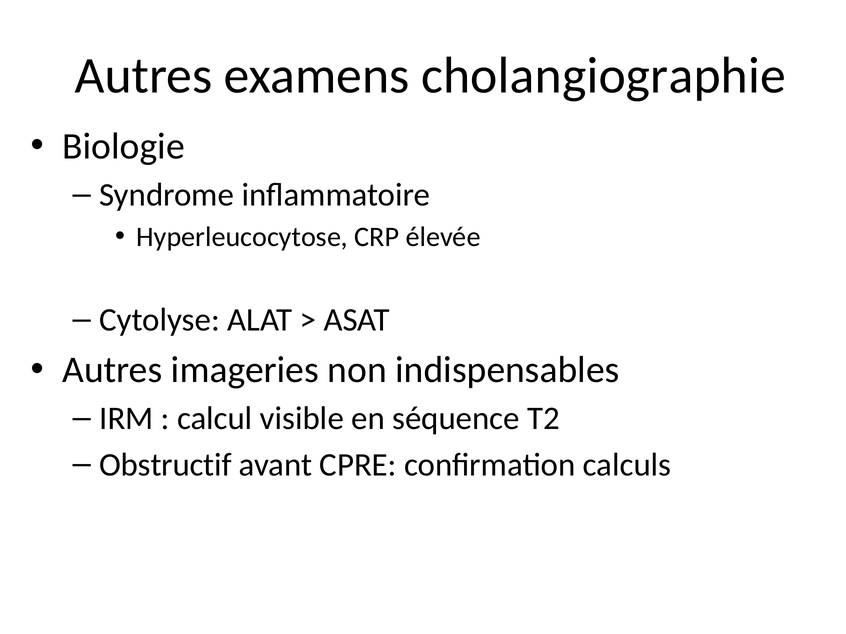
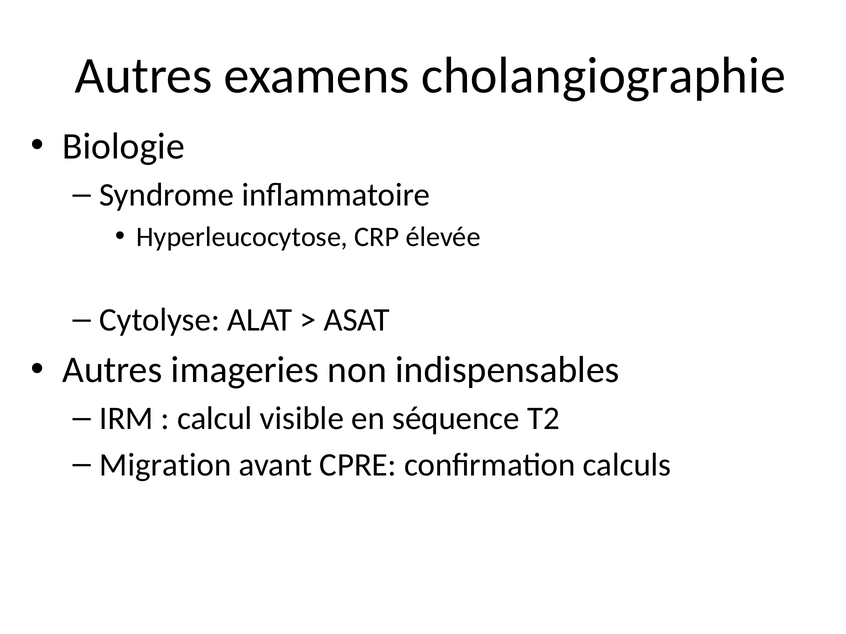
Obstructif: Obstructif -> Migration (165, 465)
